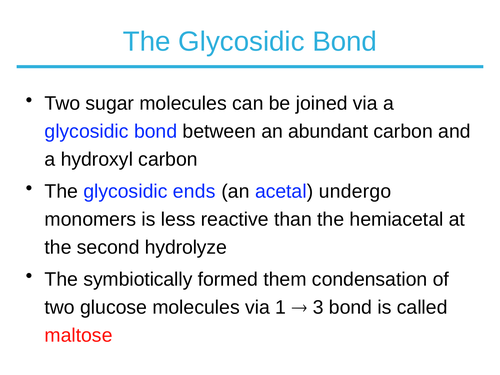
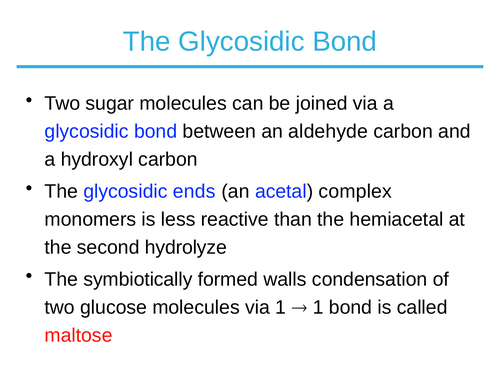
abundant: abundant -> aldehyde (328, 132)
undergo: undergo -> complex (355, 191)
them: them -> walls (285, 279)
3: 3 -> 1 (318, 307)
